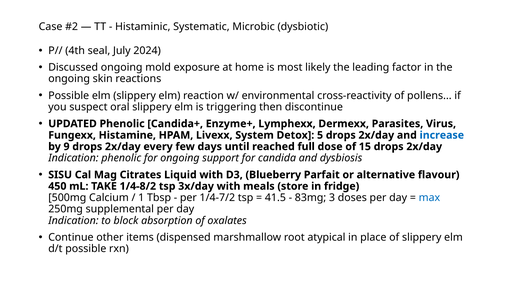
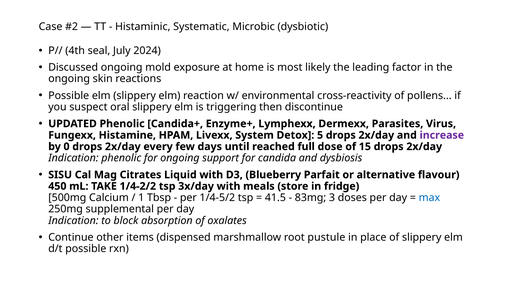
increase colour: blue -> purple (442, 135)
9: 9 -> 0 (67, 146)
1/4-8/2: 1/4-8/2 -> 1/4-2/2 (138, 186)
1/4-7/2: 1/4-7/2 -> 1/4-5/2 (217, 197)
atypical: atypical -> pustule (326, 237)
